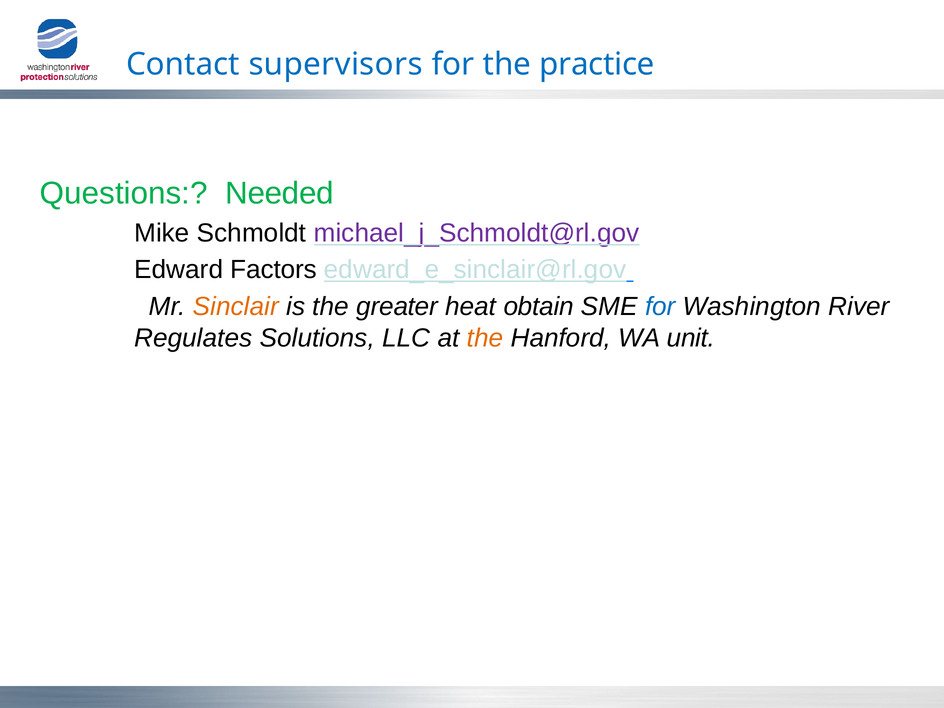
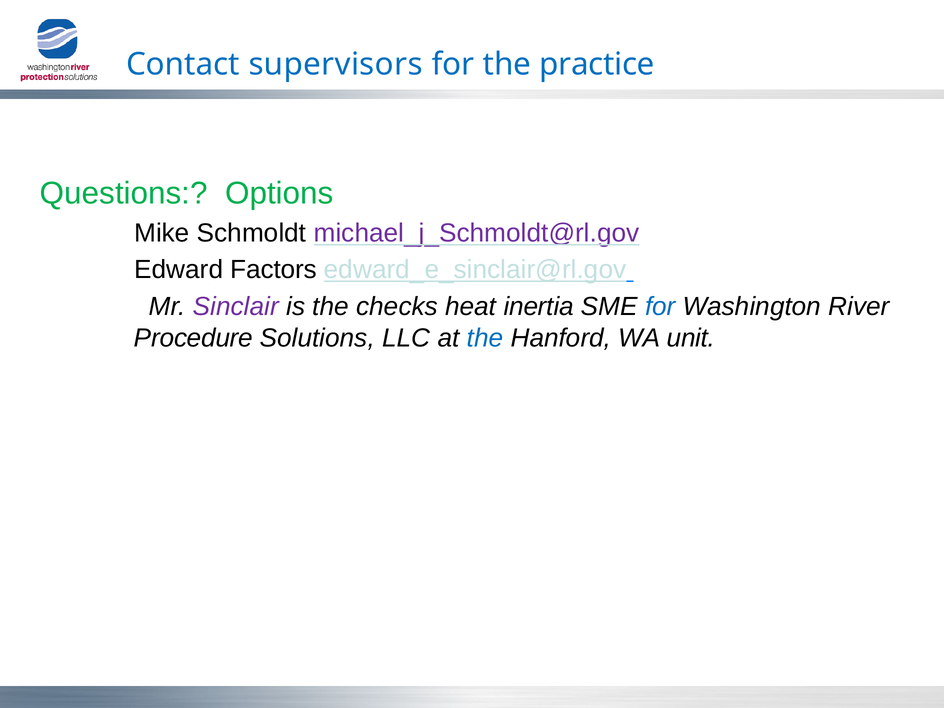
Needed: Needed -> Options (279, 194)
Sinclair colour: orange -> purple (236, 306)
greater: greater -> checks (397, 306)
obtain: obtain -> inertia (539, 306)
Regulates: Regulates -> Procedure (193, 338)
the colour: orange -> blue (485, 338)
